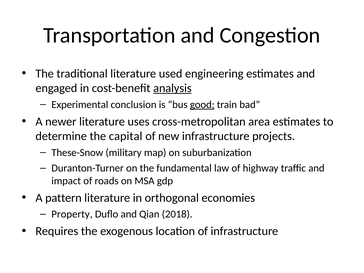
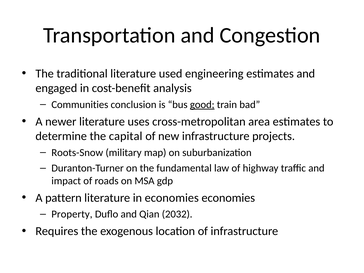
analysis underline: present -> none (172, 88)
Experimental: Experimental -> Communities (80, 105)
These-Snow: These-Snow -> Roots-Snow (77, 153)
in orthogonal: orthogonal -> economies (172, 198)
2018: 2018 -> 2032 (177, 214)
